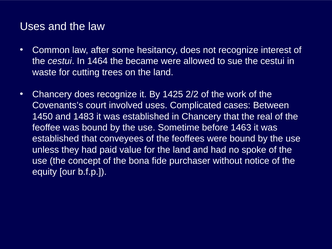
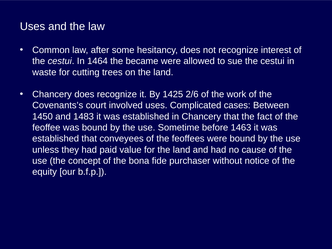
2/2: 2/2 -> 2/6 (192, 94)
real: real -> fact (265, 117)
spoke: spoke -> cause (254, 150)
